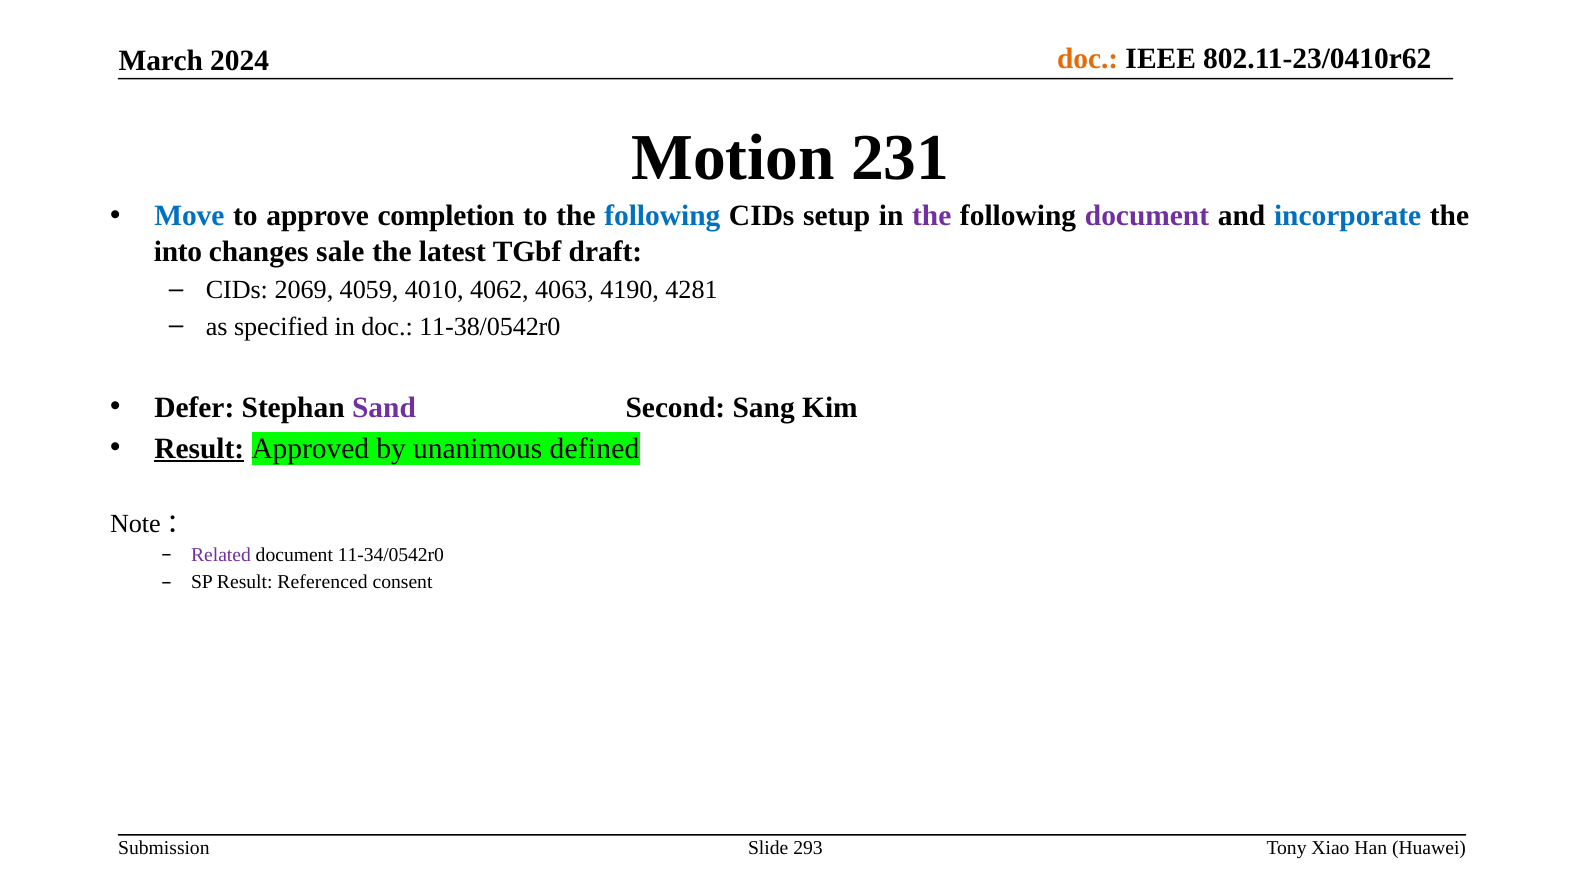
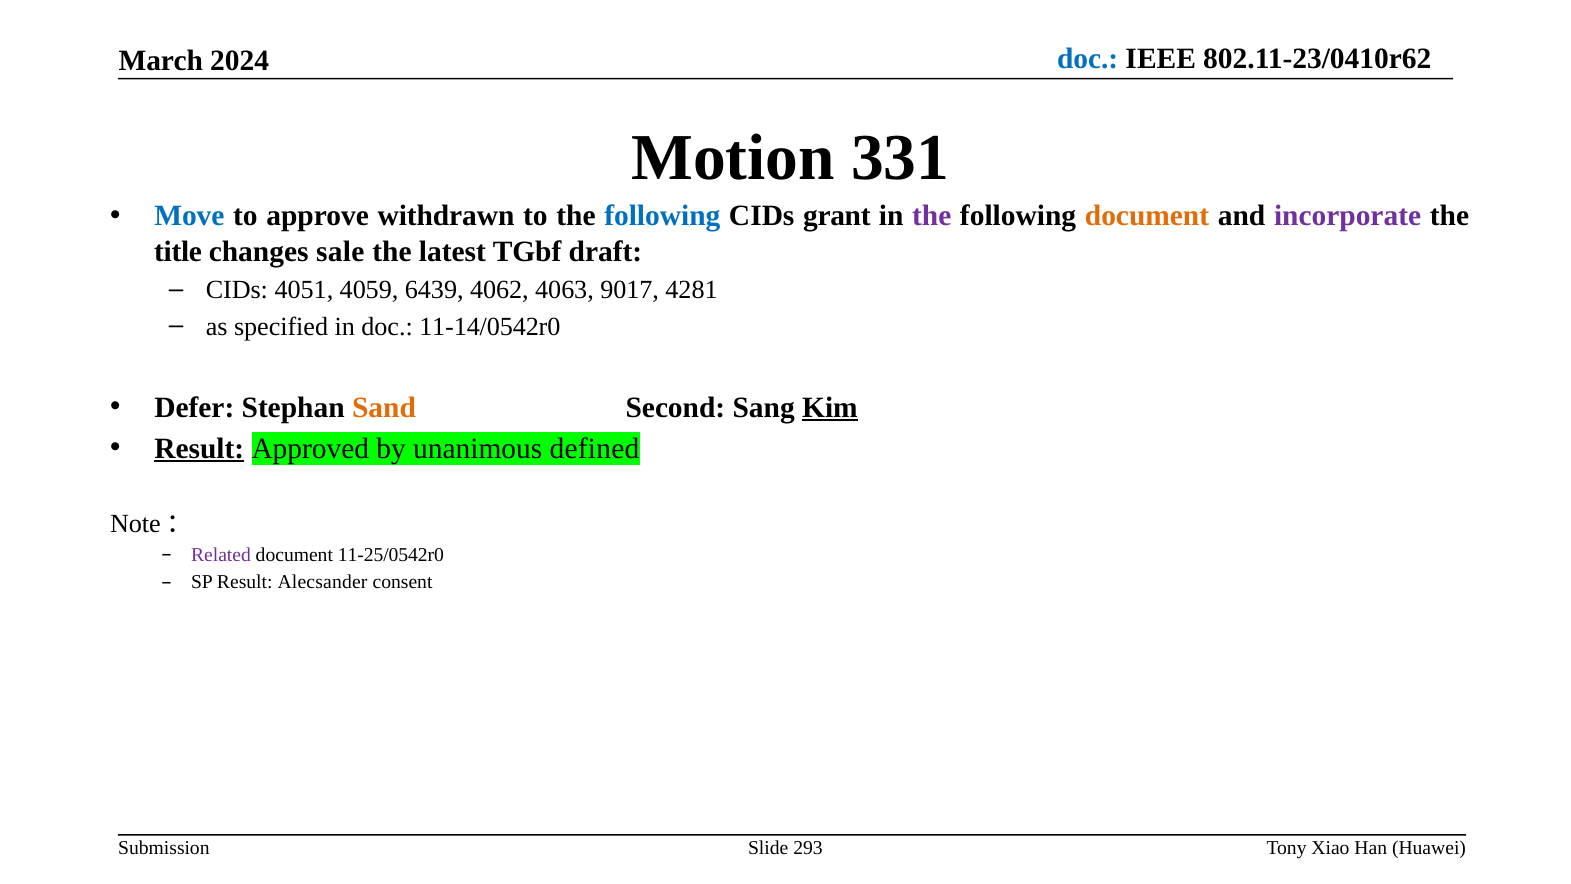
doc colour: orange -> blue (1088, 59)
231: 231 -> 331 (900, 158)
completion: completion -> withdrawn (446, 216)
setup: setup -> grant (837, 216)
document colour: purple -> orange (1147, 216)
incorporate colour: blue -> purple (1348, 216)
into: into -> title (178, 252)
2069: 2069 -> 4051 (304, 290)
4010: 4010 -> 6439 (434, 290)
4190: 4190 -> 9017 (630, 290)
11-38/0542r0: 11-38/0542r0 -> 11-14/0542r0 (490, 327)
Sand colour: purple -> orange (384, 407)
Kim underline: none -> present (830, 407)
11-34/0542r0: 11-34/0542r0 -> 11-25/0542r0 (391, 555)
Referenced: Referenced -> Alecsander (322, 582)
